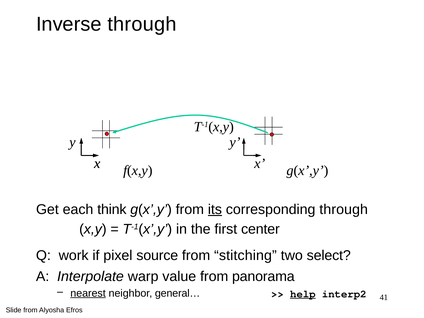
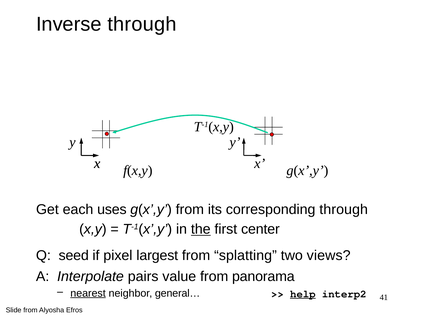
think: think -> uses (112, 209)
its underline: present -> none (215, 209)
the underline: none -> present (201, 229)
work: work -> seed (74, 255)
source: source -> largest (157, 255)
stitching: stitching -> splatting (245, 255)
select: select -> views (329, 255)
warp: warp -> pairs (143, 277)
